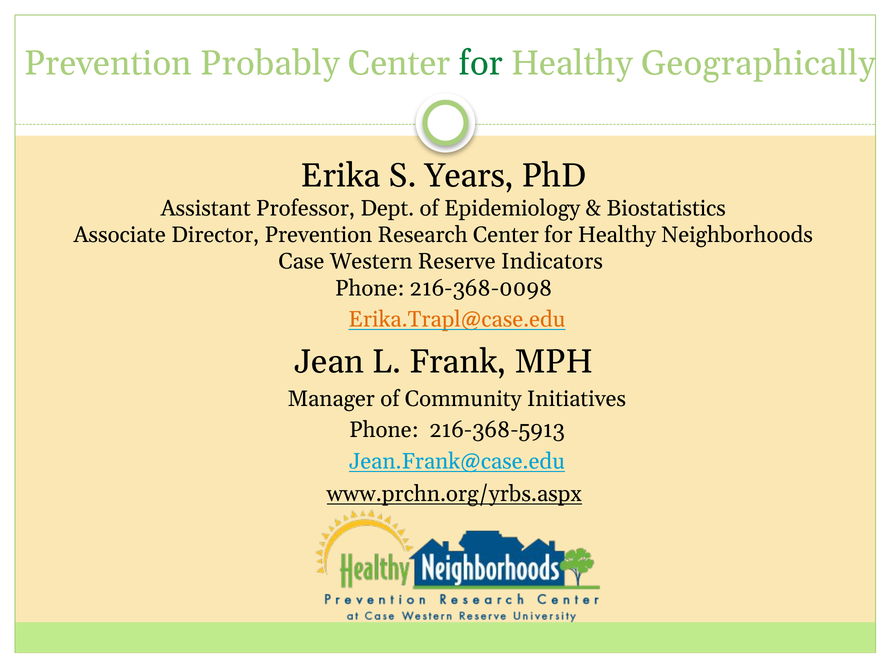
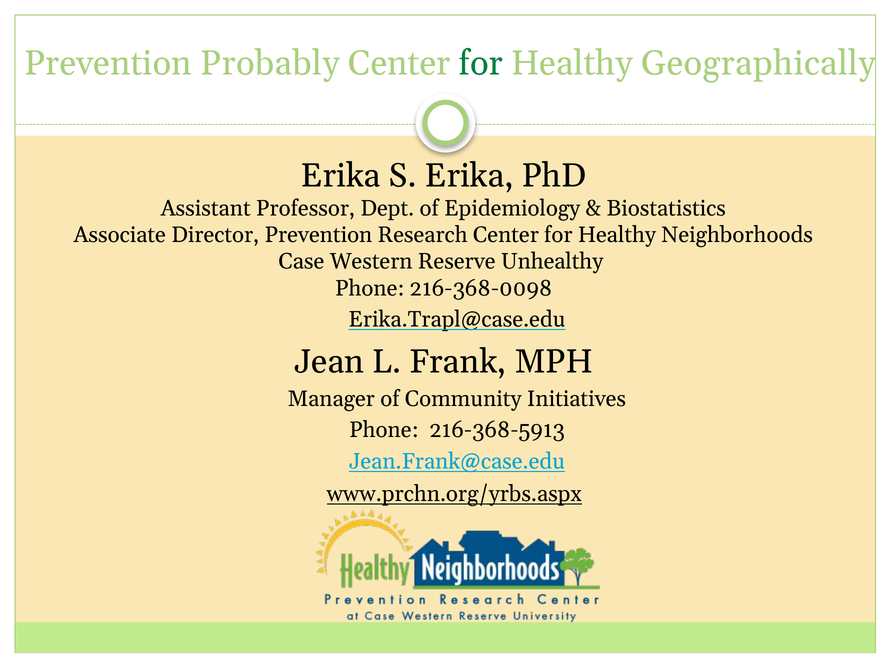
S Years: Years -> Erika (469, 176)
Indicators: Indicators -> Unhealthy (552, 262)
Erika.Trapl@case.edu colour: orange -> black (457, 320)
